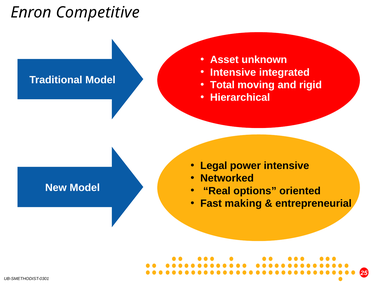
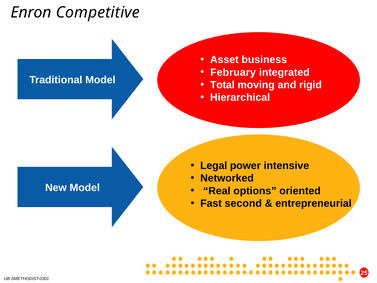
unknown: unknown -> business (264, 60)
Intensive: Intensive -> February (233, 72)
making: making -> second (243, 203)
